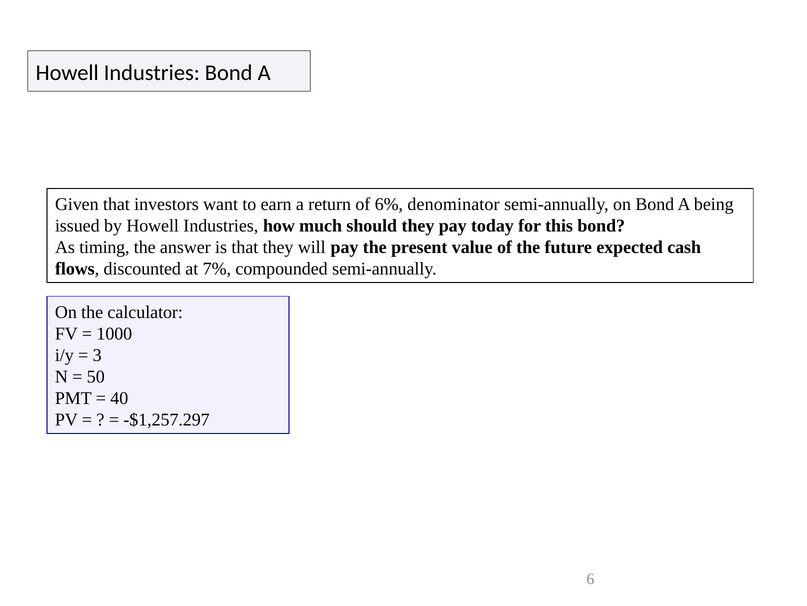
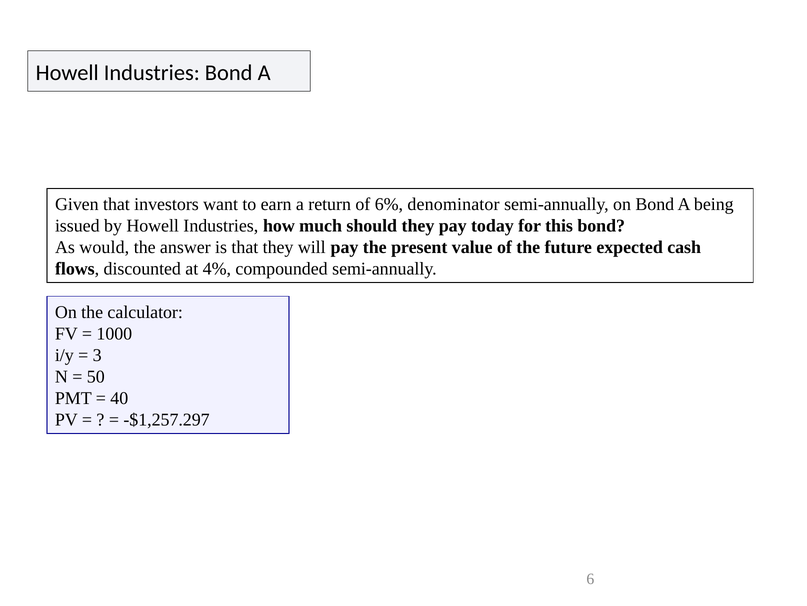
timing: timing -> would (104, 247)
7%: 7% -> 4% (217, 269)
